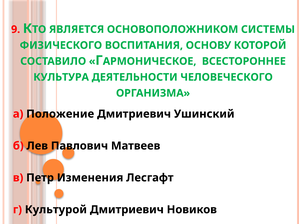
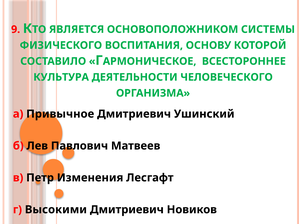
Положение: Положение -> Привычное (60, 114)
Культурой: Культурой -> Высокими (56, 210)
